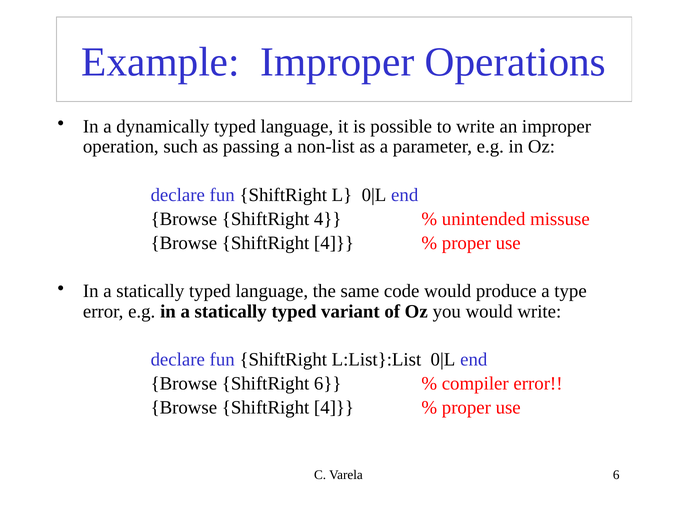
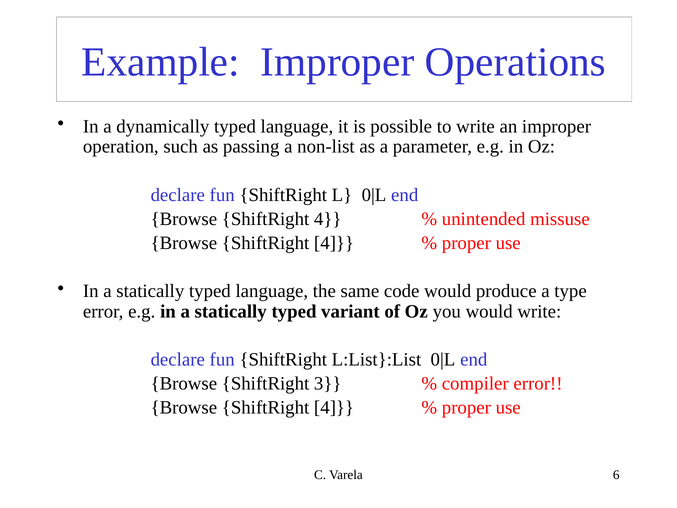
ShiftRight 6: 6 -> 3 (328, 383)
